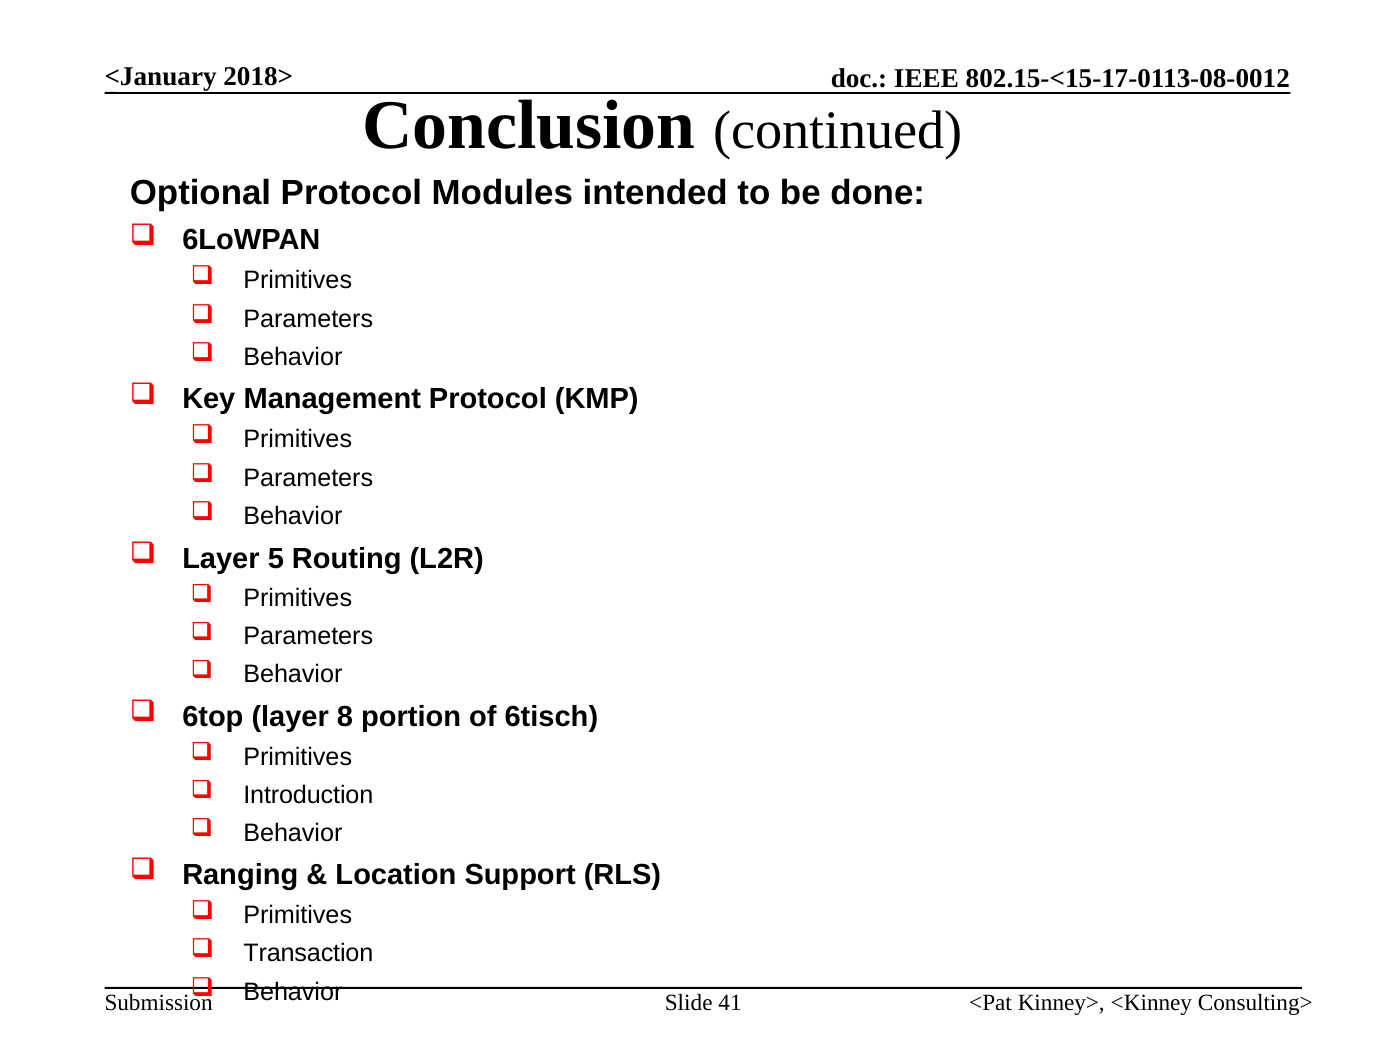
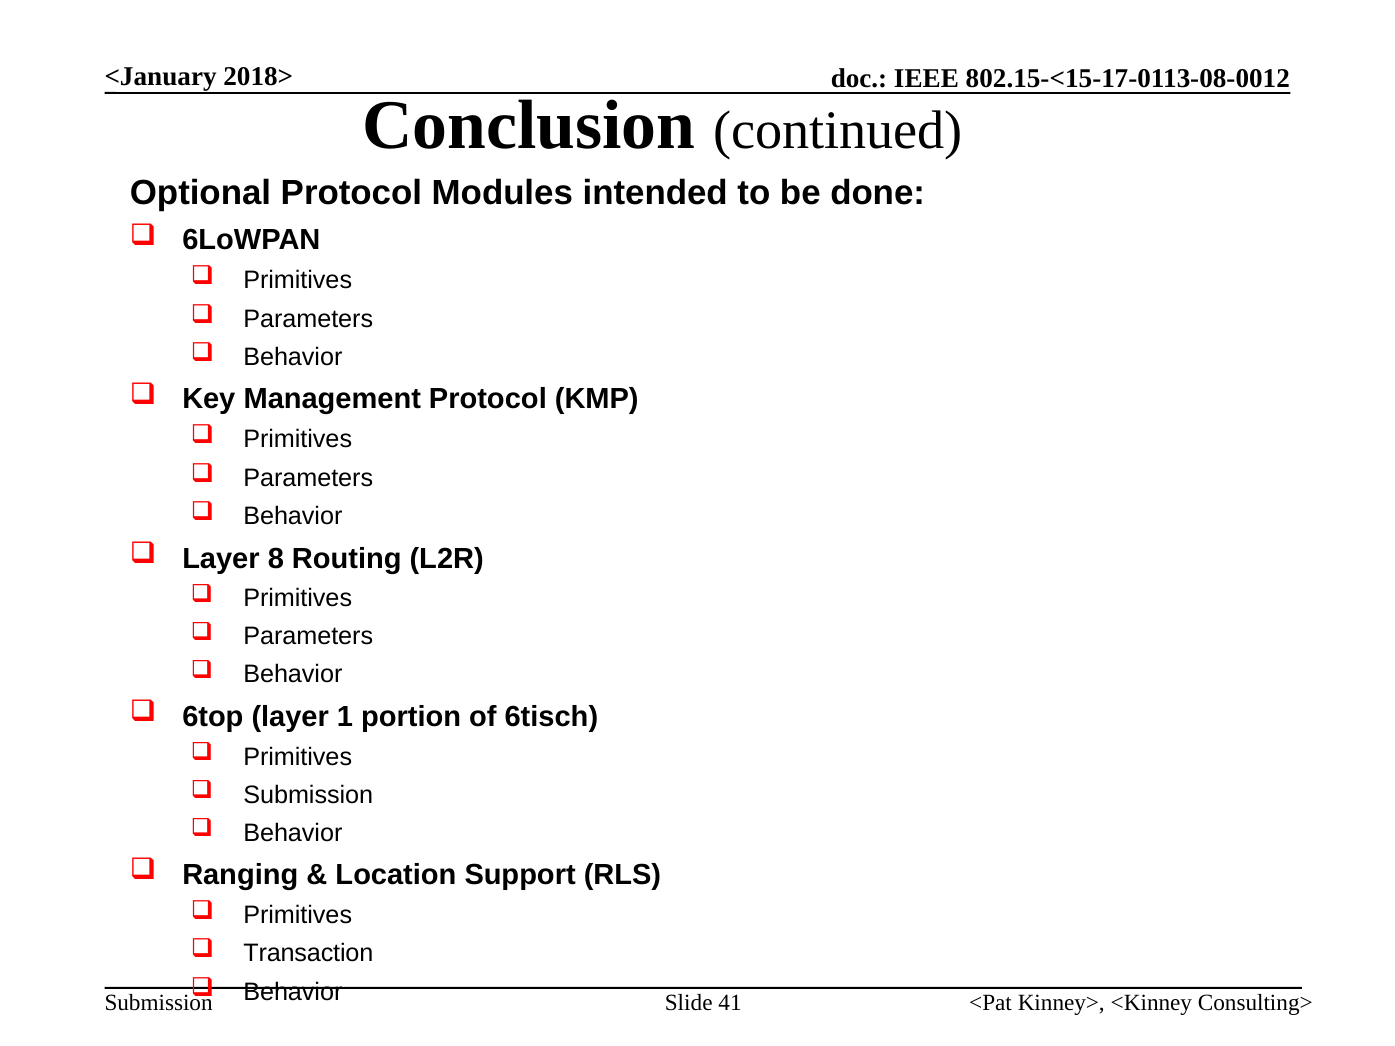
5: 5 -> 8 (276, 559)
8: 8 -> 1 (345, 717)
Introduction: Introduction -> Submission (308, 795)
